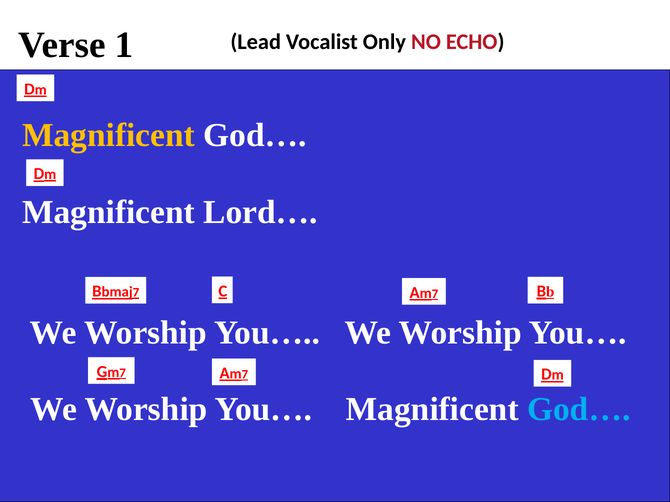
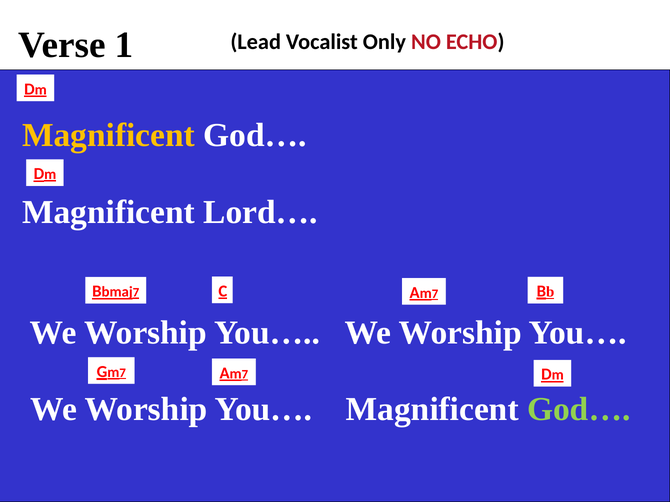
God… colour: light blue -> light green (579, 410)
